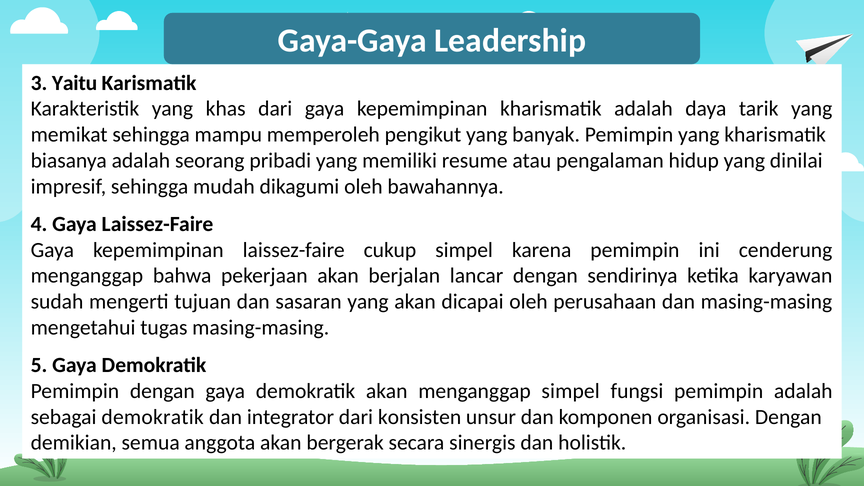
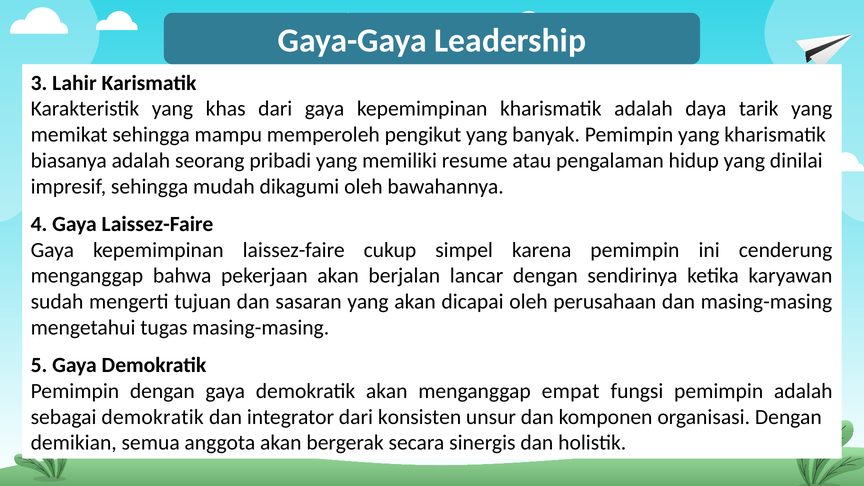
Yaitu: Yaitu -> Lahir (74, 83)
menganggap simpel: simpel -> empat (571, 391)
